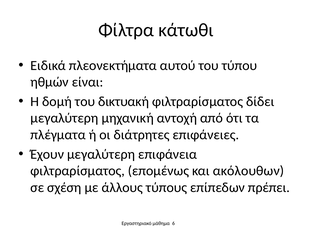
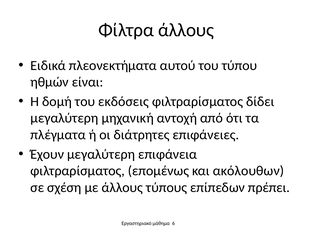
Φίλτρα κάτωθι: κάτωθι -> άλλους (186, 30)
δικτυακή: δικτυακή -> εκδόσεις (124, 102)
